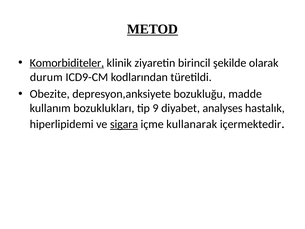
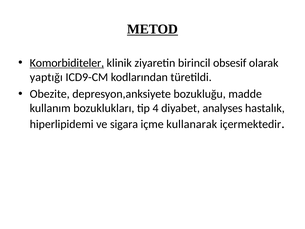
şekilde: şekilde -> obsesif (230, 63)
durum: durum -> yaptığı (46, 77)
9: 9 -> 4 (156, 108)
sigara underline: present -> none (124, 124)
